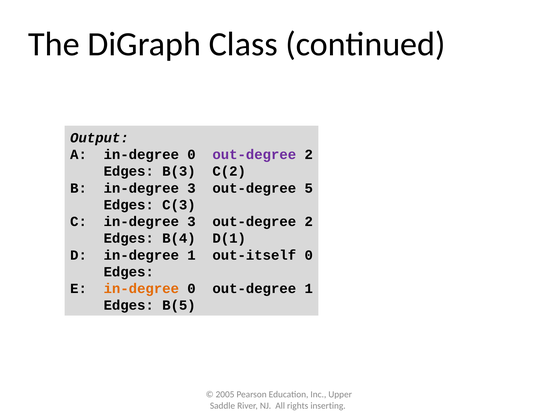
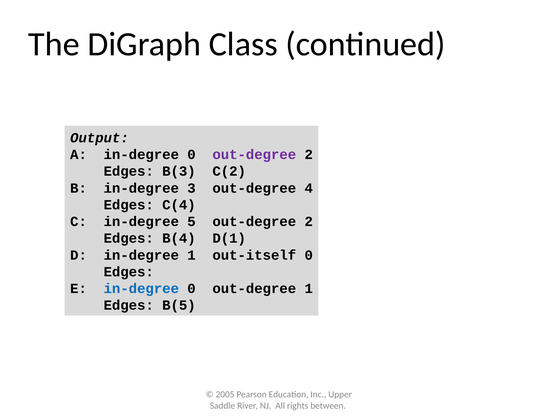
5: 5 -> 4 (309, 188)
C(3: C(3 -> C(4 (179, 205)
C in-degree 3: 3 -> 5 (192, 221)
in-degree colour: orange -> blue (141, 288)
inserting: inserting -> between (328, 405)
